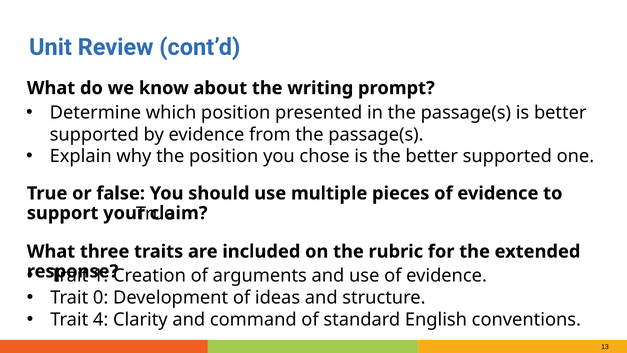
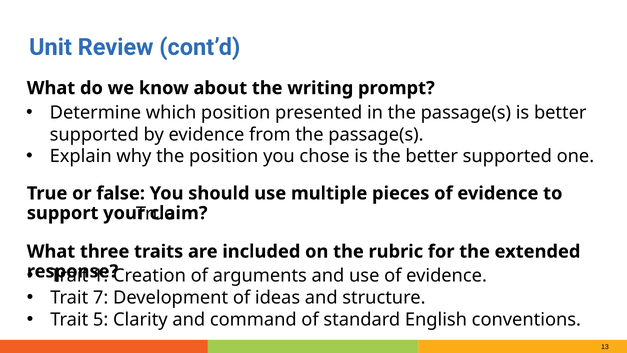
0: 0 -> 7 (101, 298)
4: 4 -> 5 (101, 320)
